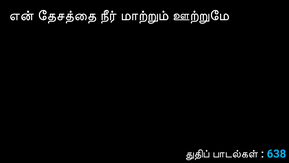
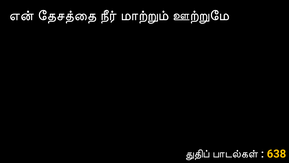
638 colour: light blue -> yellow (276, 153)
